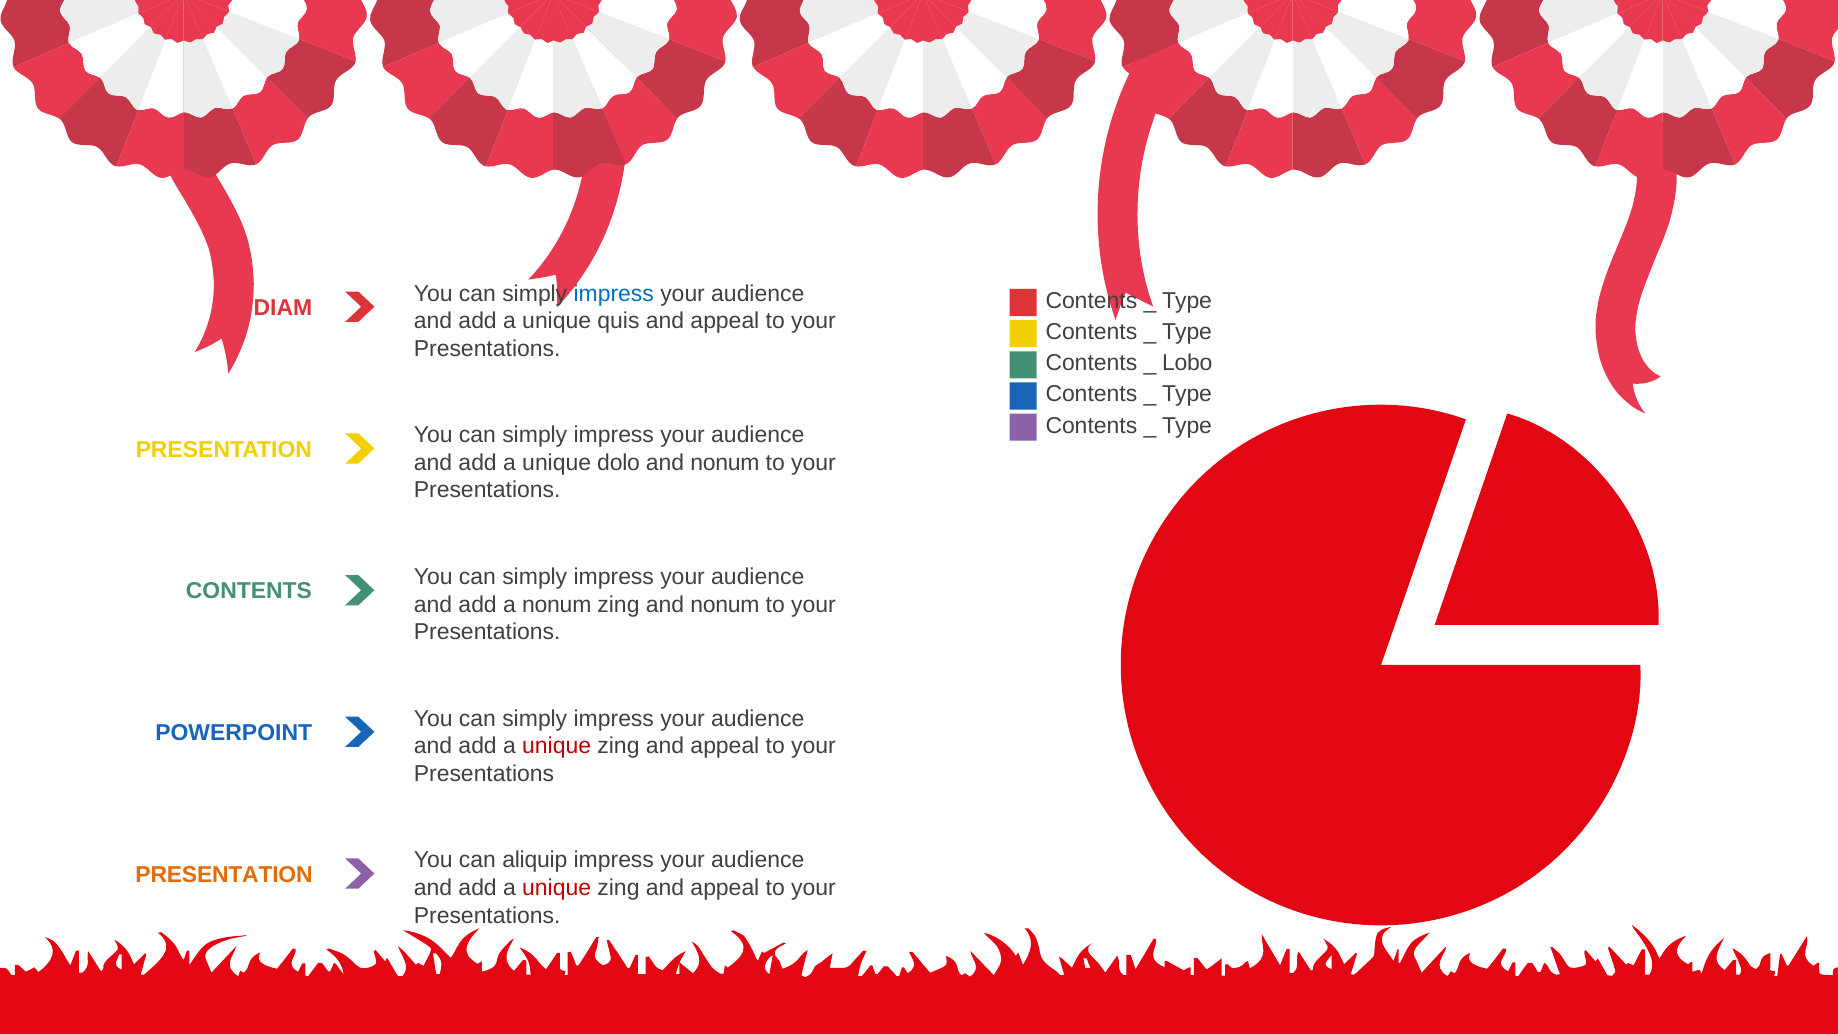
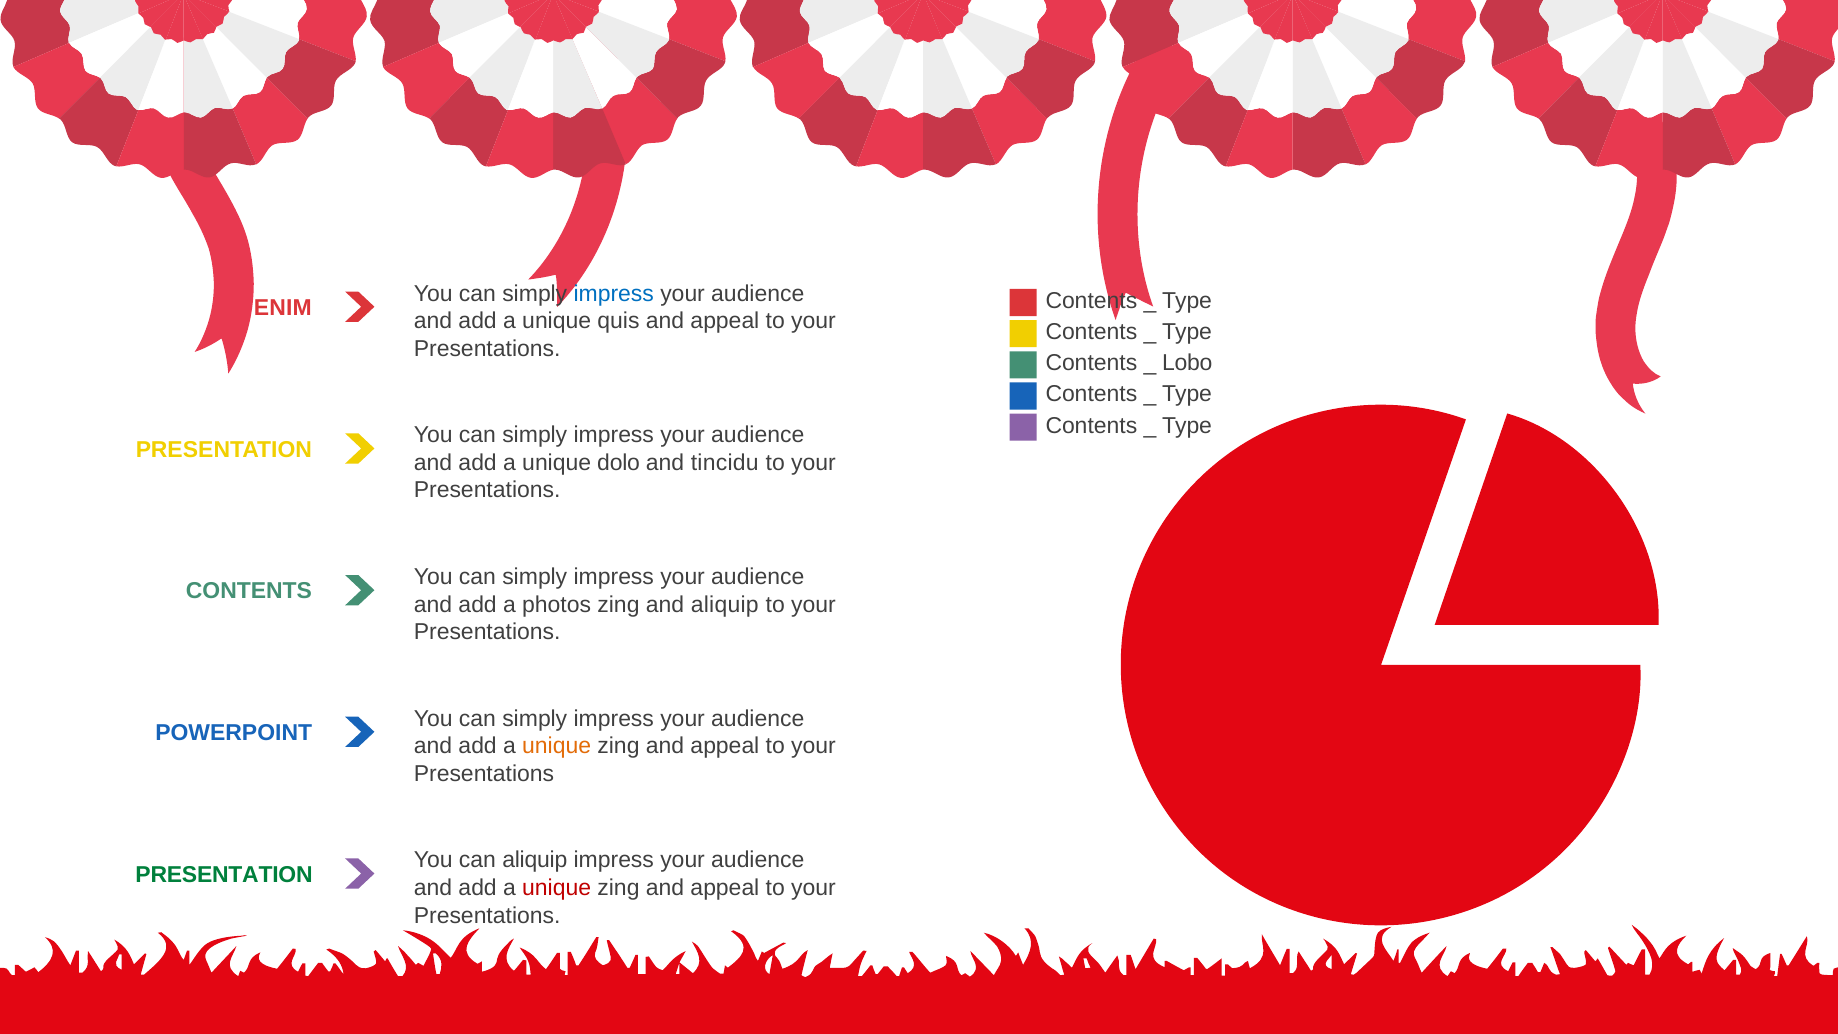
DIAM: DIAM -> ENIM (283, 308)
nonum: nonum -> tincidu (725, 463)
a nonum: nonum -> photos (557, 604)
zing and nonum: nonum -> aliquip (725, 604)
unique colour: red -> orange (557, 746)
PRESENTATION colour: orange -> green (224, 875)
